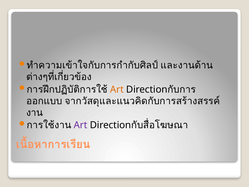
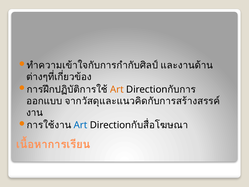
Art colour: purple -> blue (81, 125)
